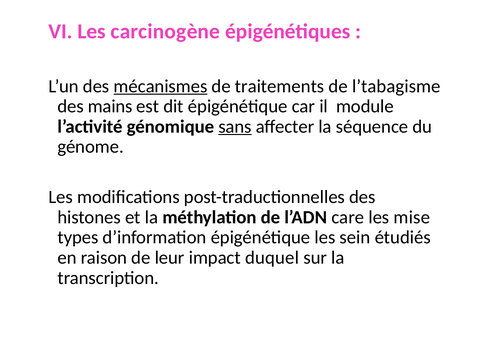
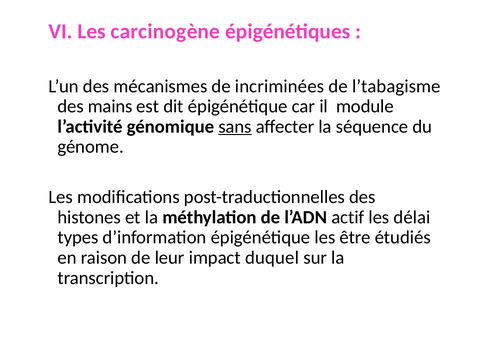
mécanismes underline: present -> none (161, 86)
traitements: traitements -> incriminées (280, 86)
care: care -> actif (348, 218)
mise: mise -> délai (412, 218)
sein: sein -> être (355, 238)
